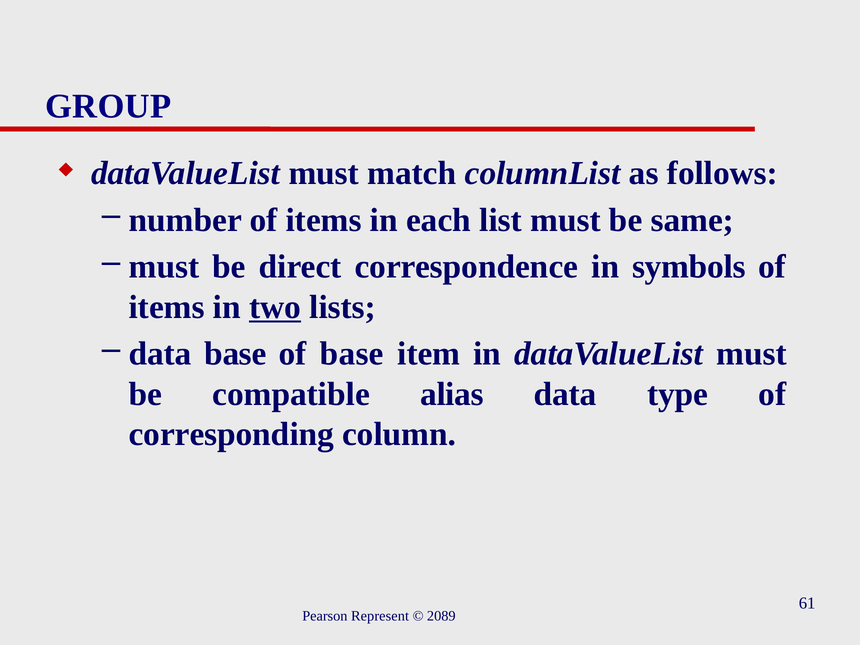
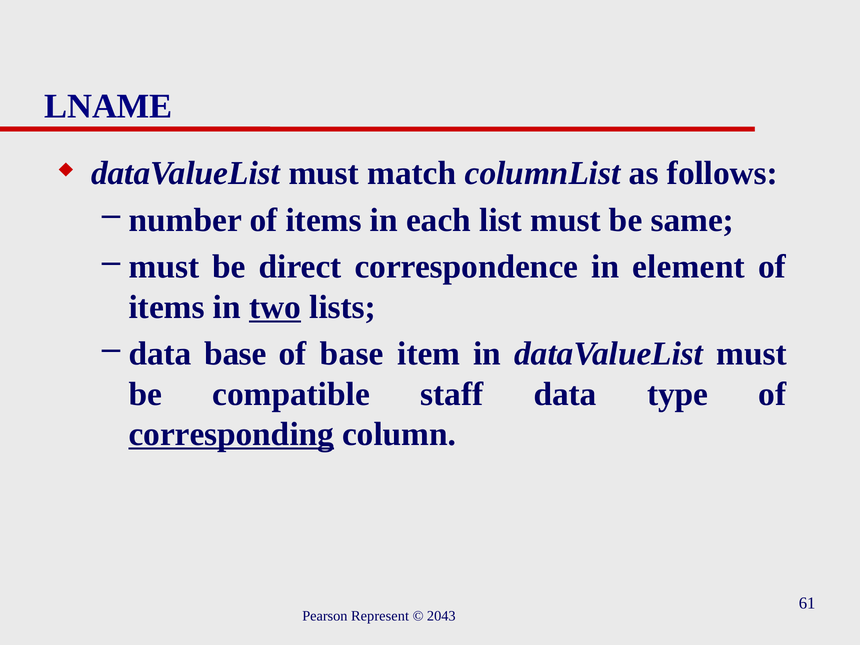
GROUP: GROUP -> LNAME (108, 106)
symbols: symbols -> element (689, 267)
alias: alias -> staff (452, 394)
corresponding underline: none -> present (231, 434)
2089: 2089 -> 2043 (441, 616)
